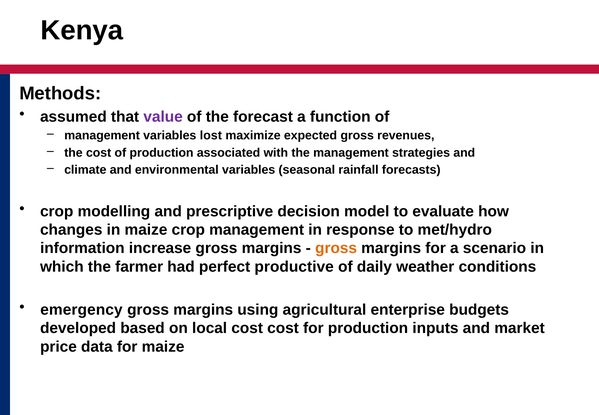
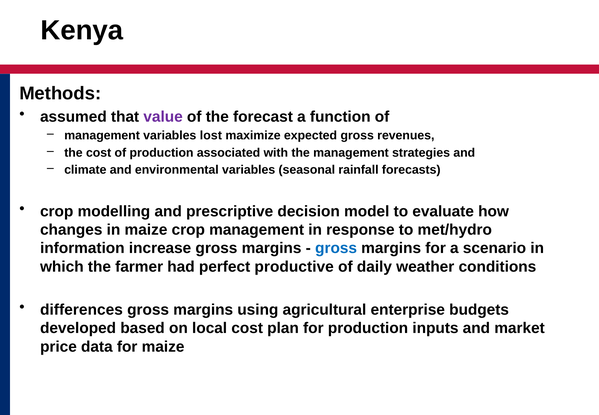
gross colour: orange -> blue (336, 248)
emergency: emergency -> differences (81, 310)
cost cost: cost -> plan (283, 328)
